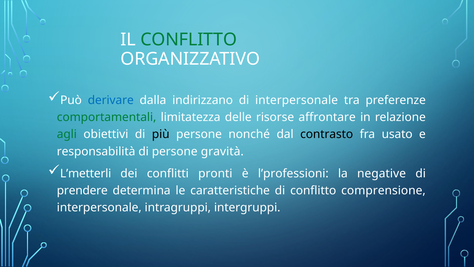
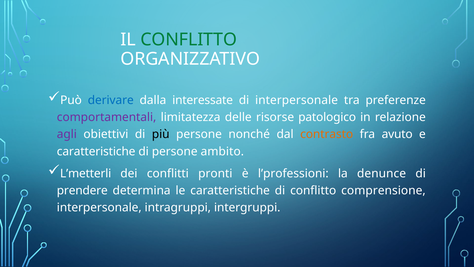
indirizzano: indirizzano -> interessate (203, 100)
comportamentali colour: green -> purple (107, 117)
affrontare: affrontare -> patologico (327, 117)
agli colour: green -> purple (67, 134)
contrasto colour: black -> orange (327, 134)
usato: usato -> avuto (397, 134)
responsabilità: responsabilità -> caratteristiche (96, 151)
gravità: gravità -> ambito (222, 151)
negative: negative -> denunce (382, 173)
